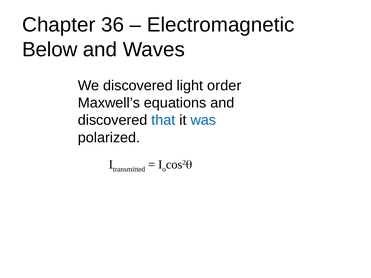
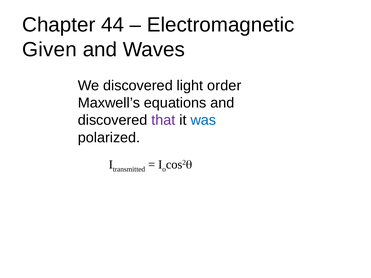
36: 36 -> 44 (113, 25)
Below: Below -> Given (50, 50)
that colour: blue -> purple (163, 120)
